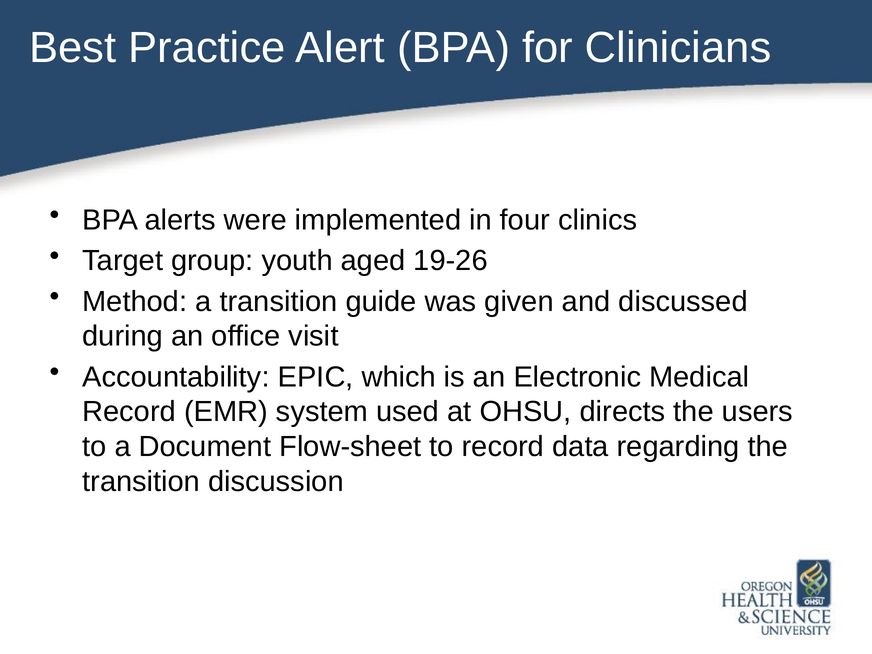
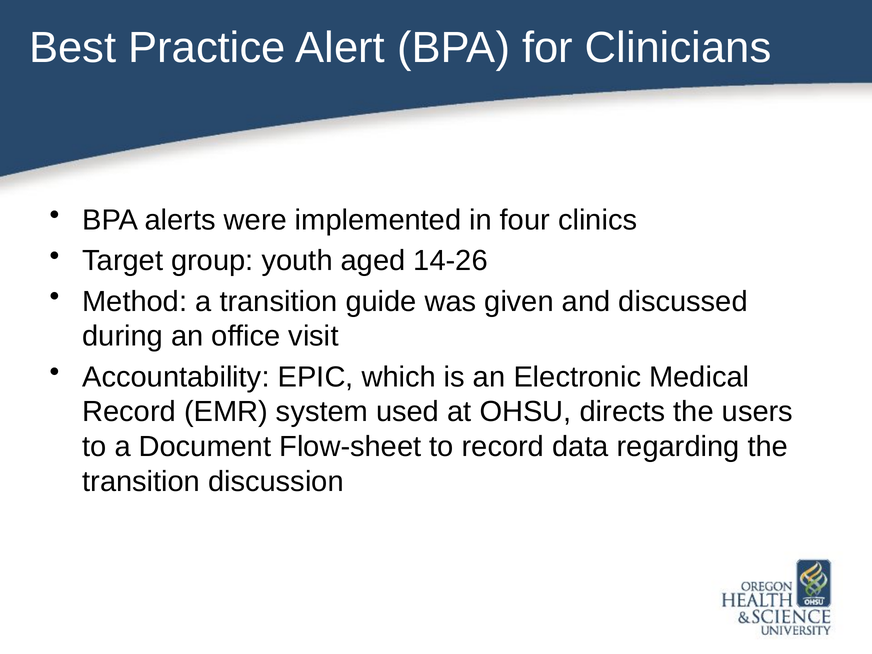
19-26: 19-26 -> 14-26 (451, 261)
